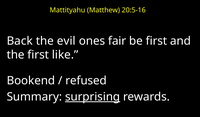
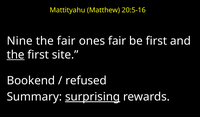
Back: Back -> Nine (20, 41)
the evil: evil -> fair (66, 41)
the underline: none -> present (16, 55)
like: like -> site (65, 55)
